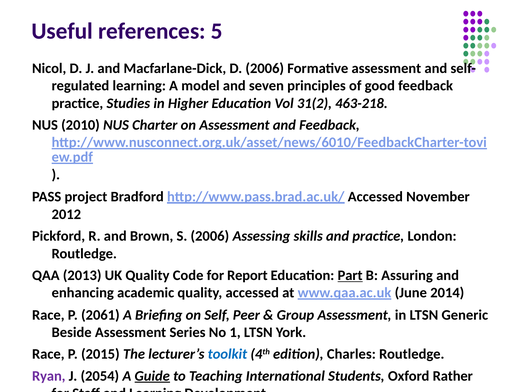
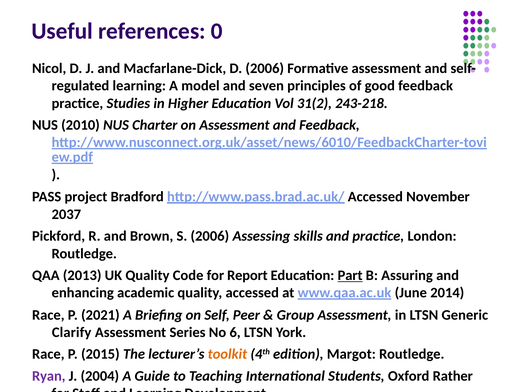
5: 5 -> 0 (217, 31)
463-218: 463-218 -> 243-218 (361, 103)
2012: 2012 -> 2037 (66, 214)
2061: 2061 -> 2021 (100, 315)
Beside: Beside -> Clarify (72, 333)
1: 1 -> 6 (235, 333)
toolkit colour: blue -> orange (227, 354)
Charles: Charles -> Margot (351, 354)
2054: 2054 -> 2004 (100, 376)
Guide underline: present -> none (152, 376)
